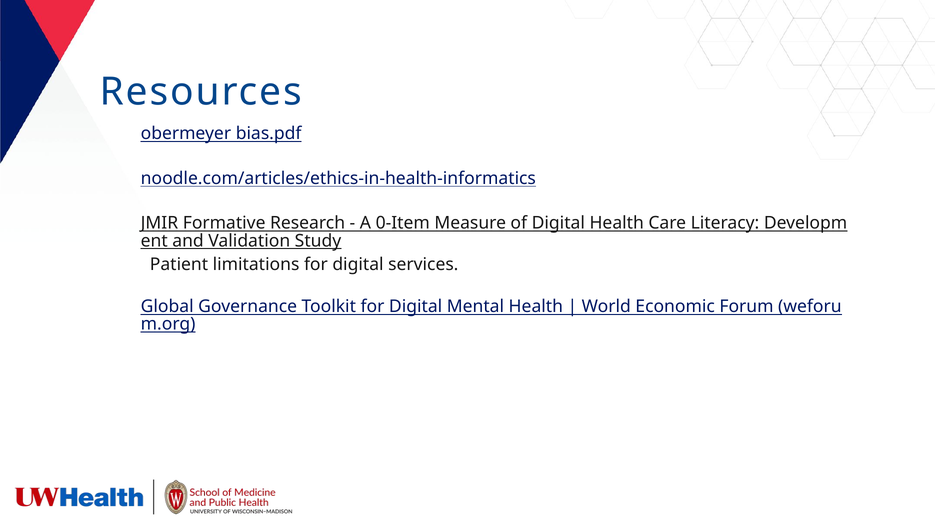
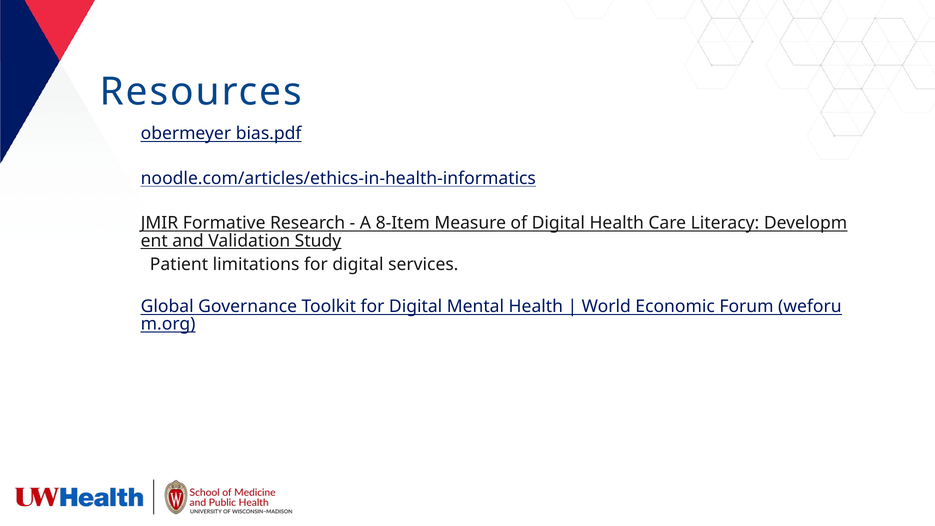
0-Item: 0-Item -> 8-Item (403, 223)
